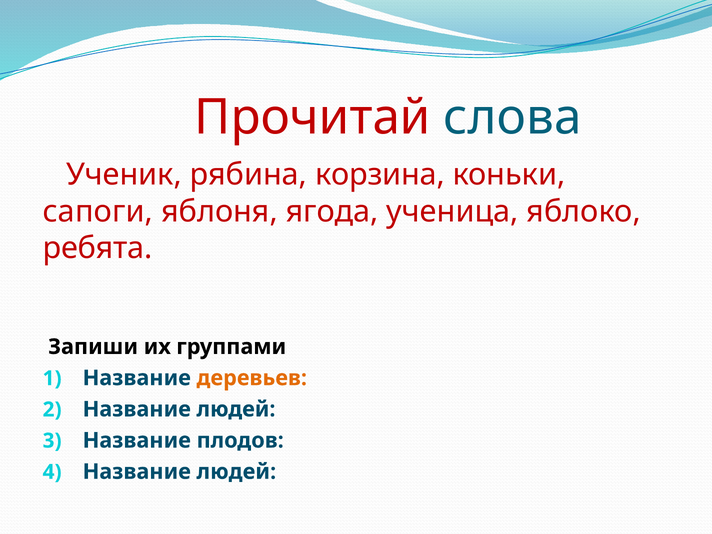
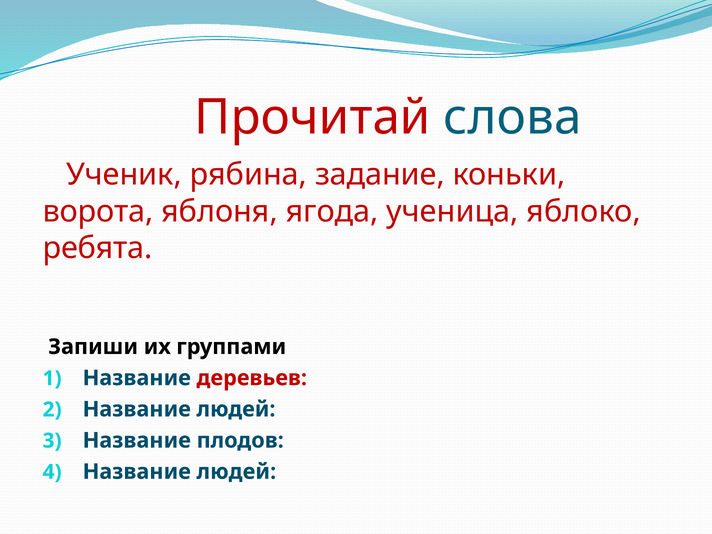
корзина: корзина -> задание (380, 175)
сапоги: сапоги -> ворота (98, 212)
деревьев colour: orange -> red (252, 378)
